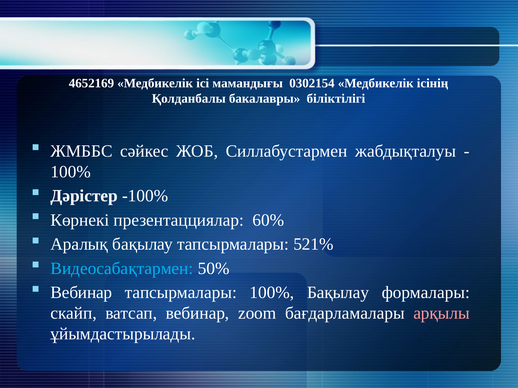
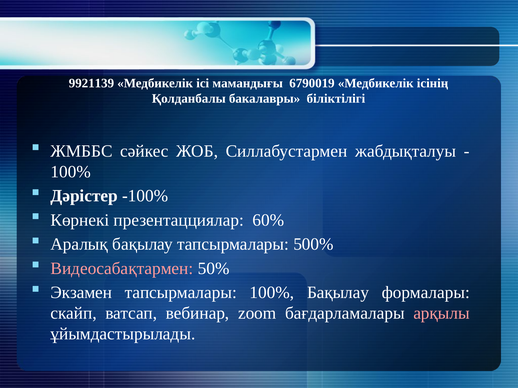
4652169: 4652169 -> 9921139 (91, 83)
0302154: 0302154 -> 6790019 (312, 83)
521%: 521% -> 500% (313, 245)
Видеосабақтармен colour: light blue -> pink (122, 269)
Вебинар: Вебинар -> Экзамен (81, 293)
